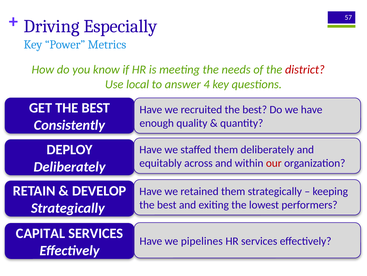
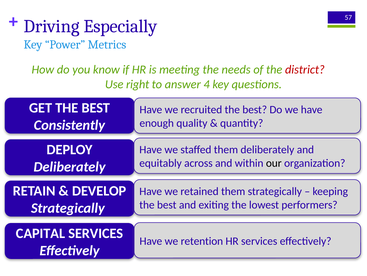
local: local -> right (138, 84)
our colour: red -> black (274, 163)
pipelines: pipelines -> retention (202, 240)
